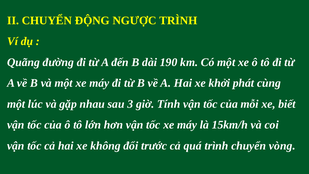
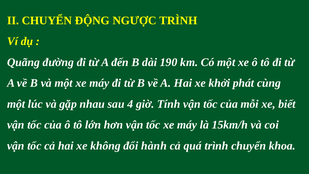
3: 3 -> 4 (130, 104)
trước: trước -> hành (154, 146)
vòng: vòng -> khoa (282, 146)
